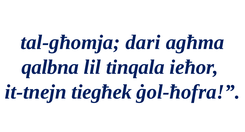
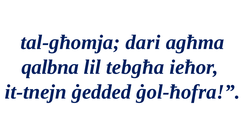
tinqala: tinqala -> tebgħa (135, 67)
tiegħek: tiegħek -> ġedded (101, 92)
